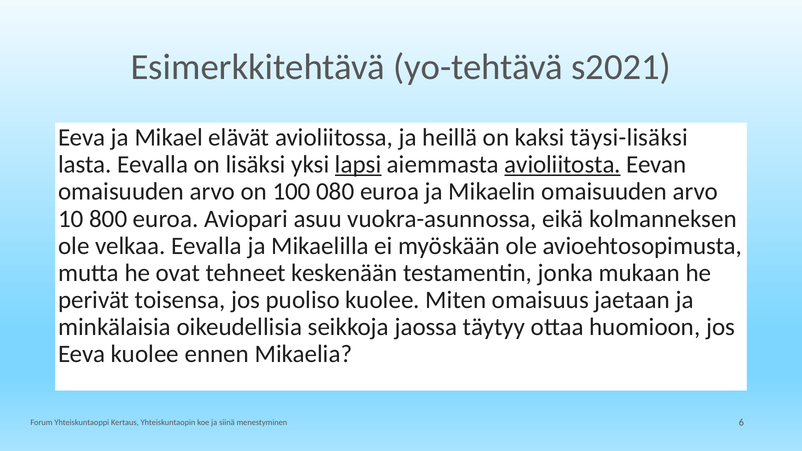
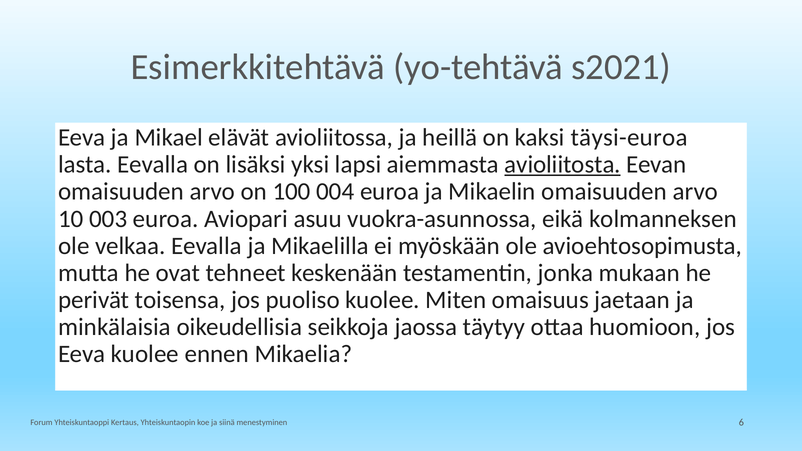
täysi-lisäksi: täysi-lisäksi -> täysi-euroa (629, 138)
lapsi underline: present -> none (358, 165)
080: 080 -> 004 (335, 192)
800: 800 -> 003 (108, 219)
